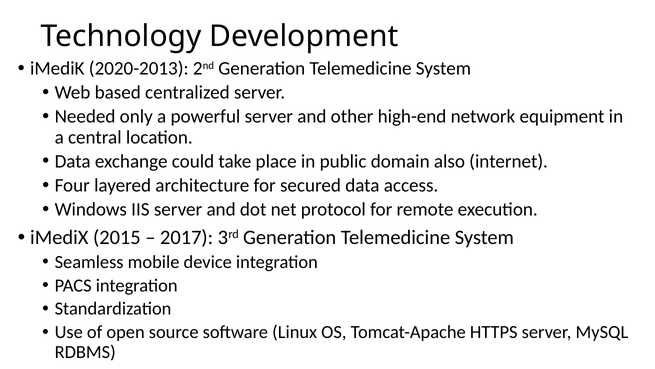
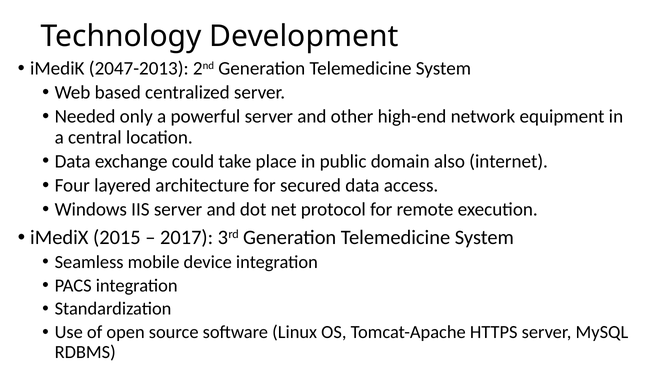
2020-2013: 2020-2013 -> 2047-2013 (139, 68)
